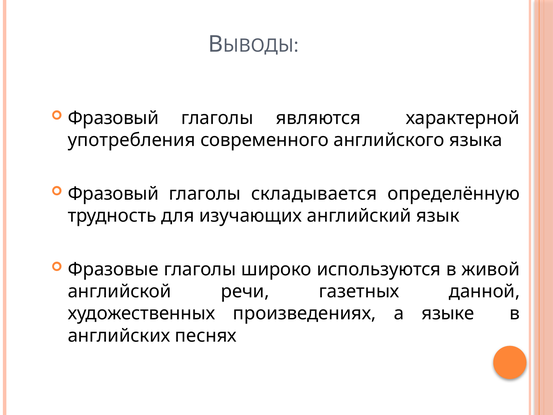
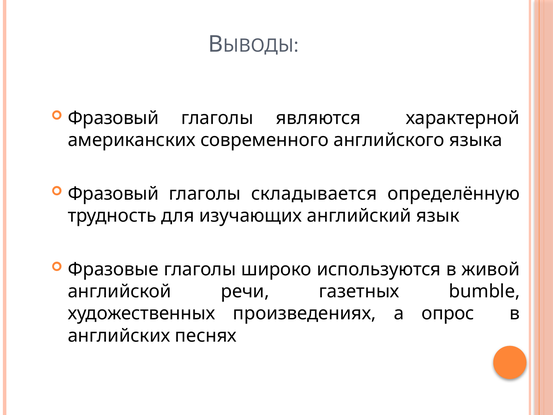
употребления: употребления -> американских (132, 140)
данной: данной -> bumble (484, 291)
языке: языке -> опрос (448, 313)
